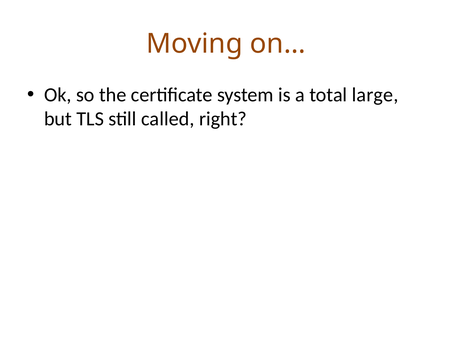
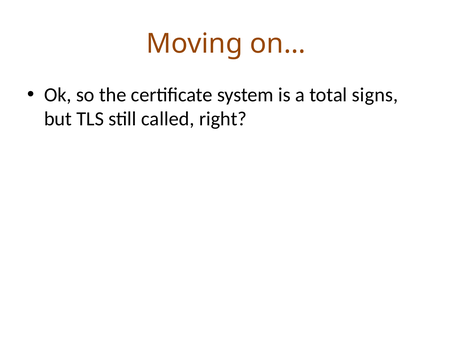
large: large -> signs (375, 95)
